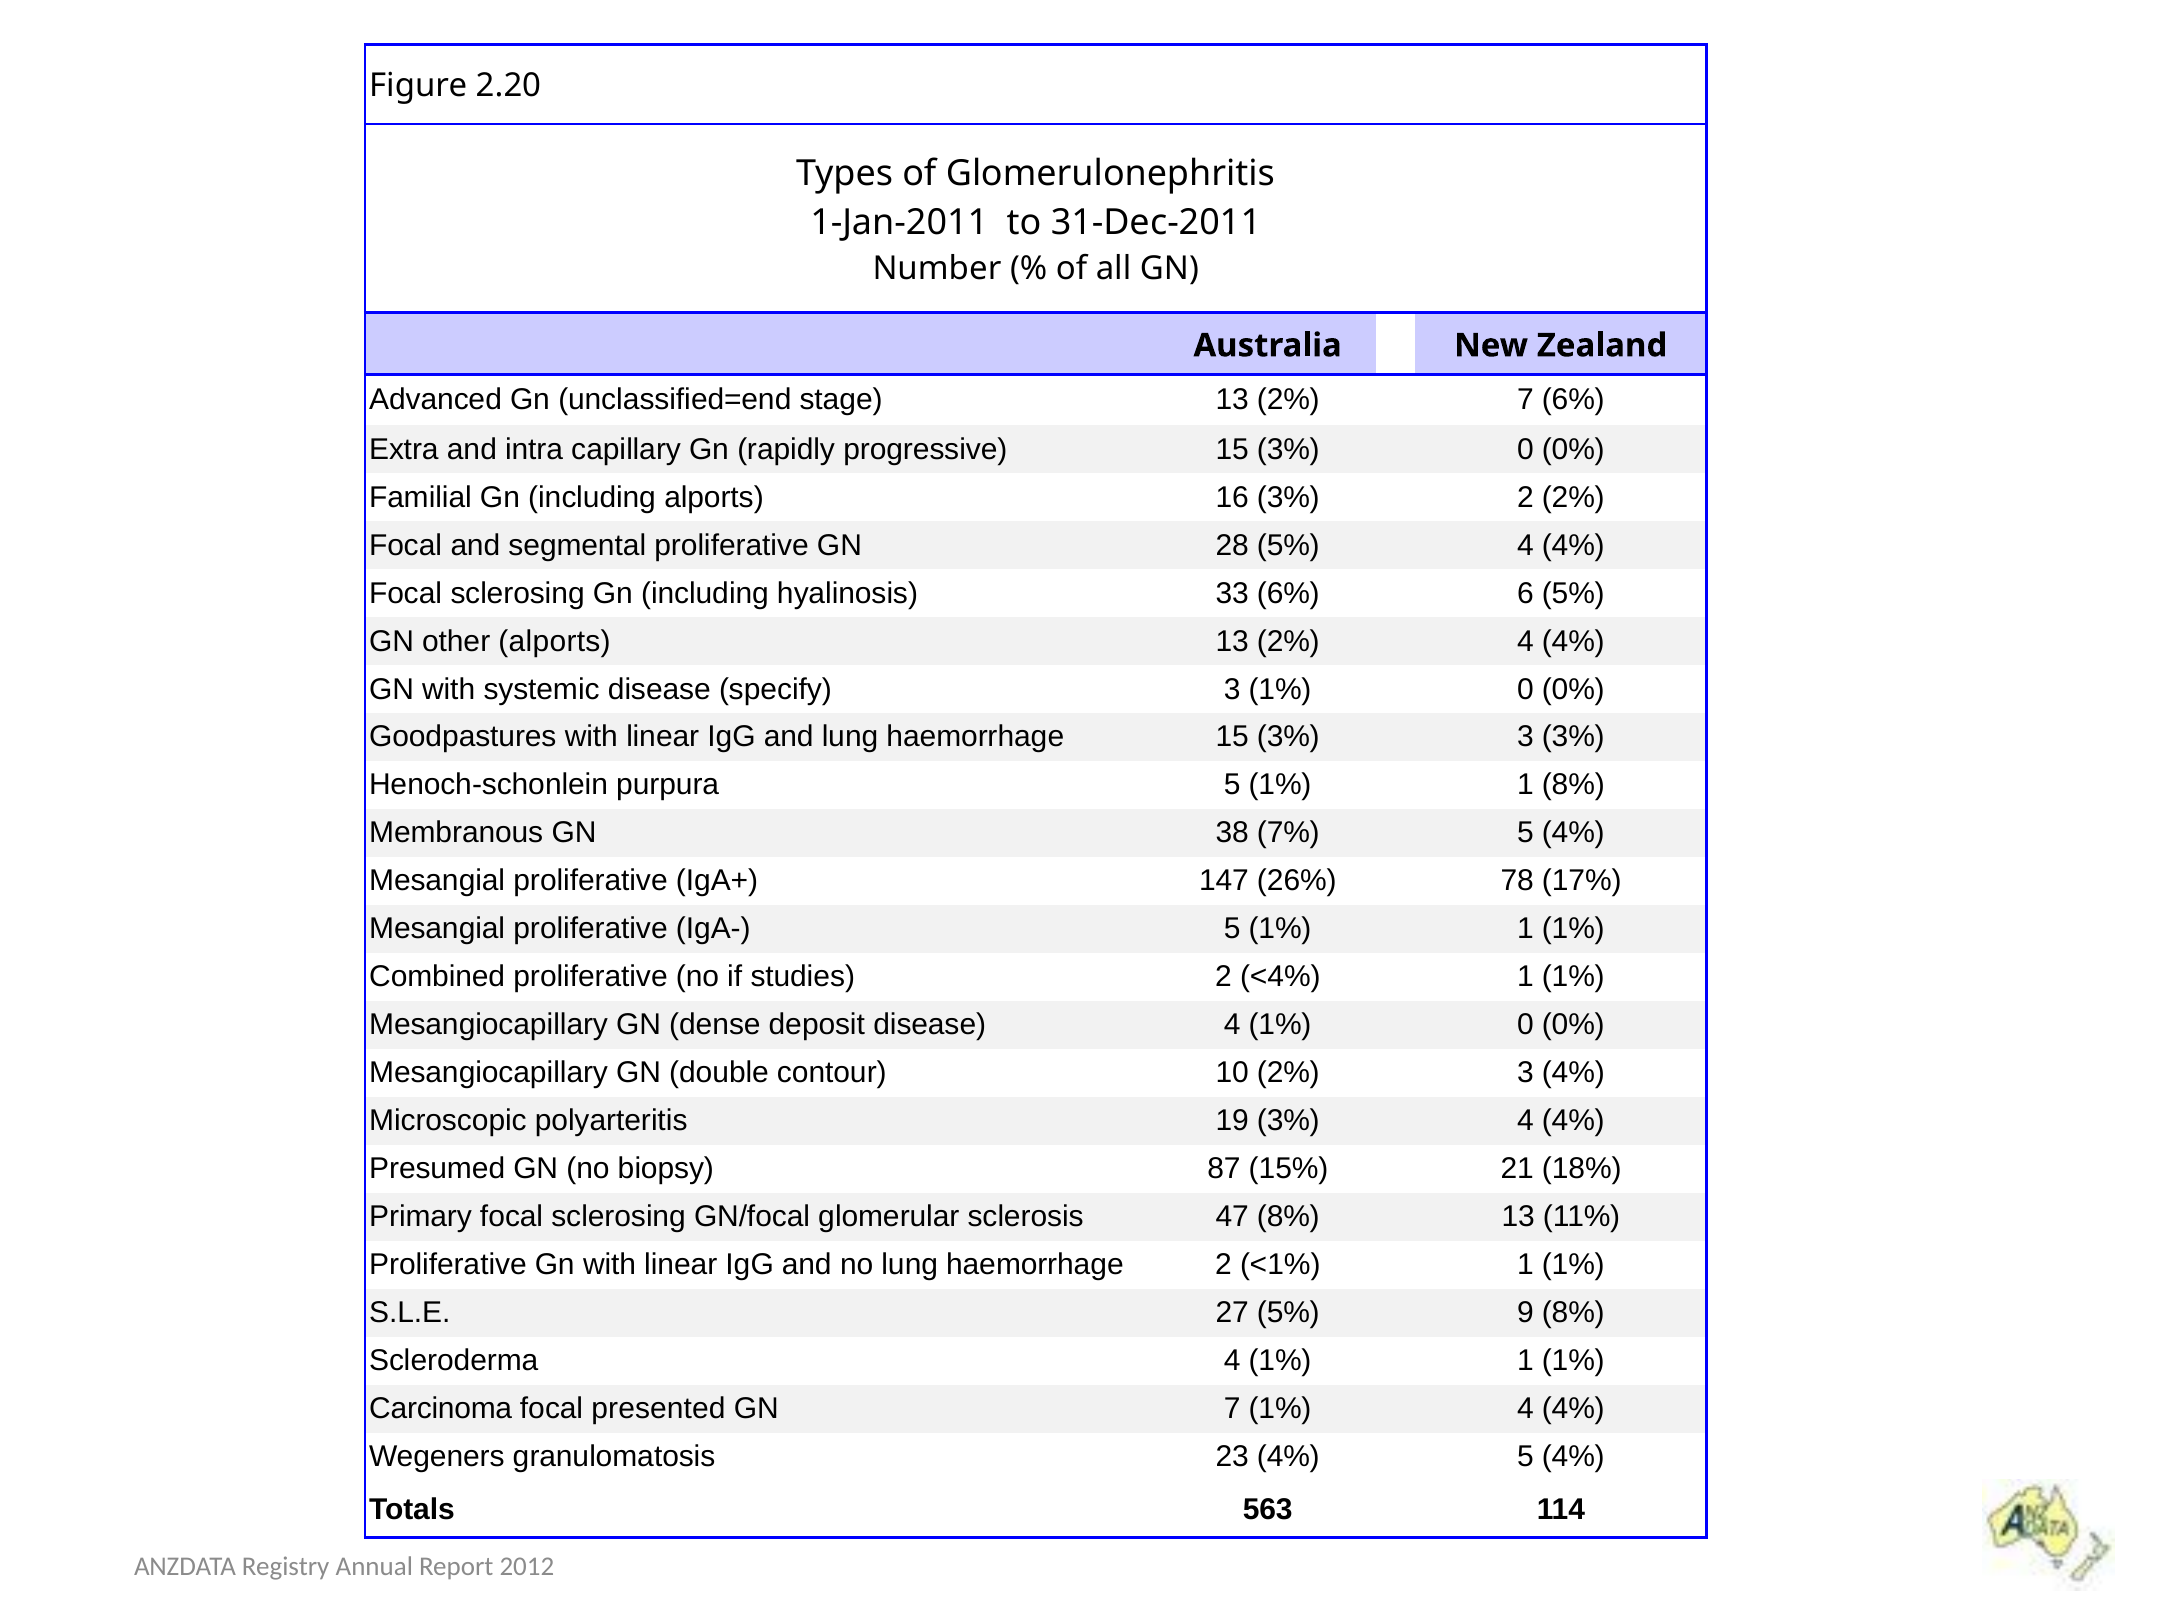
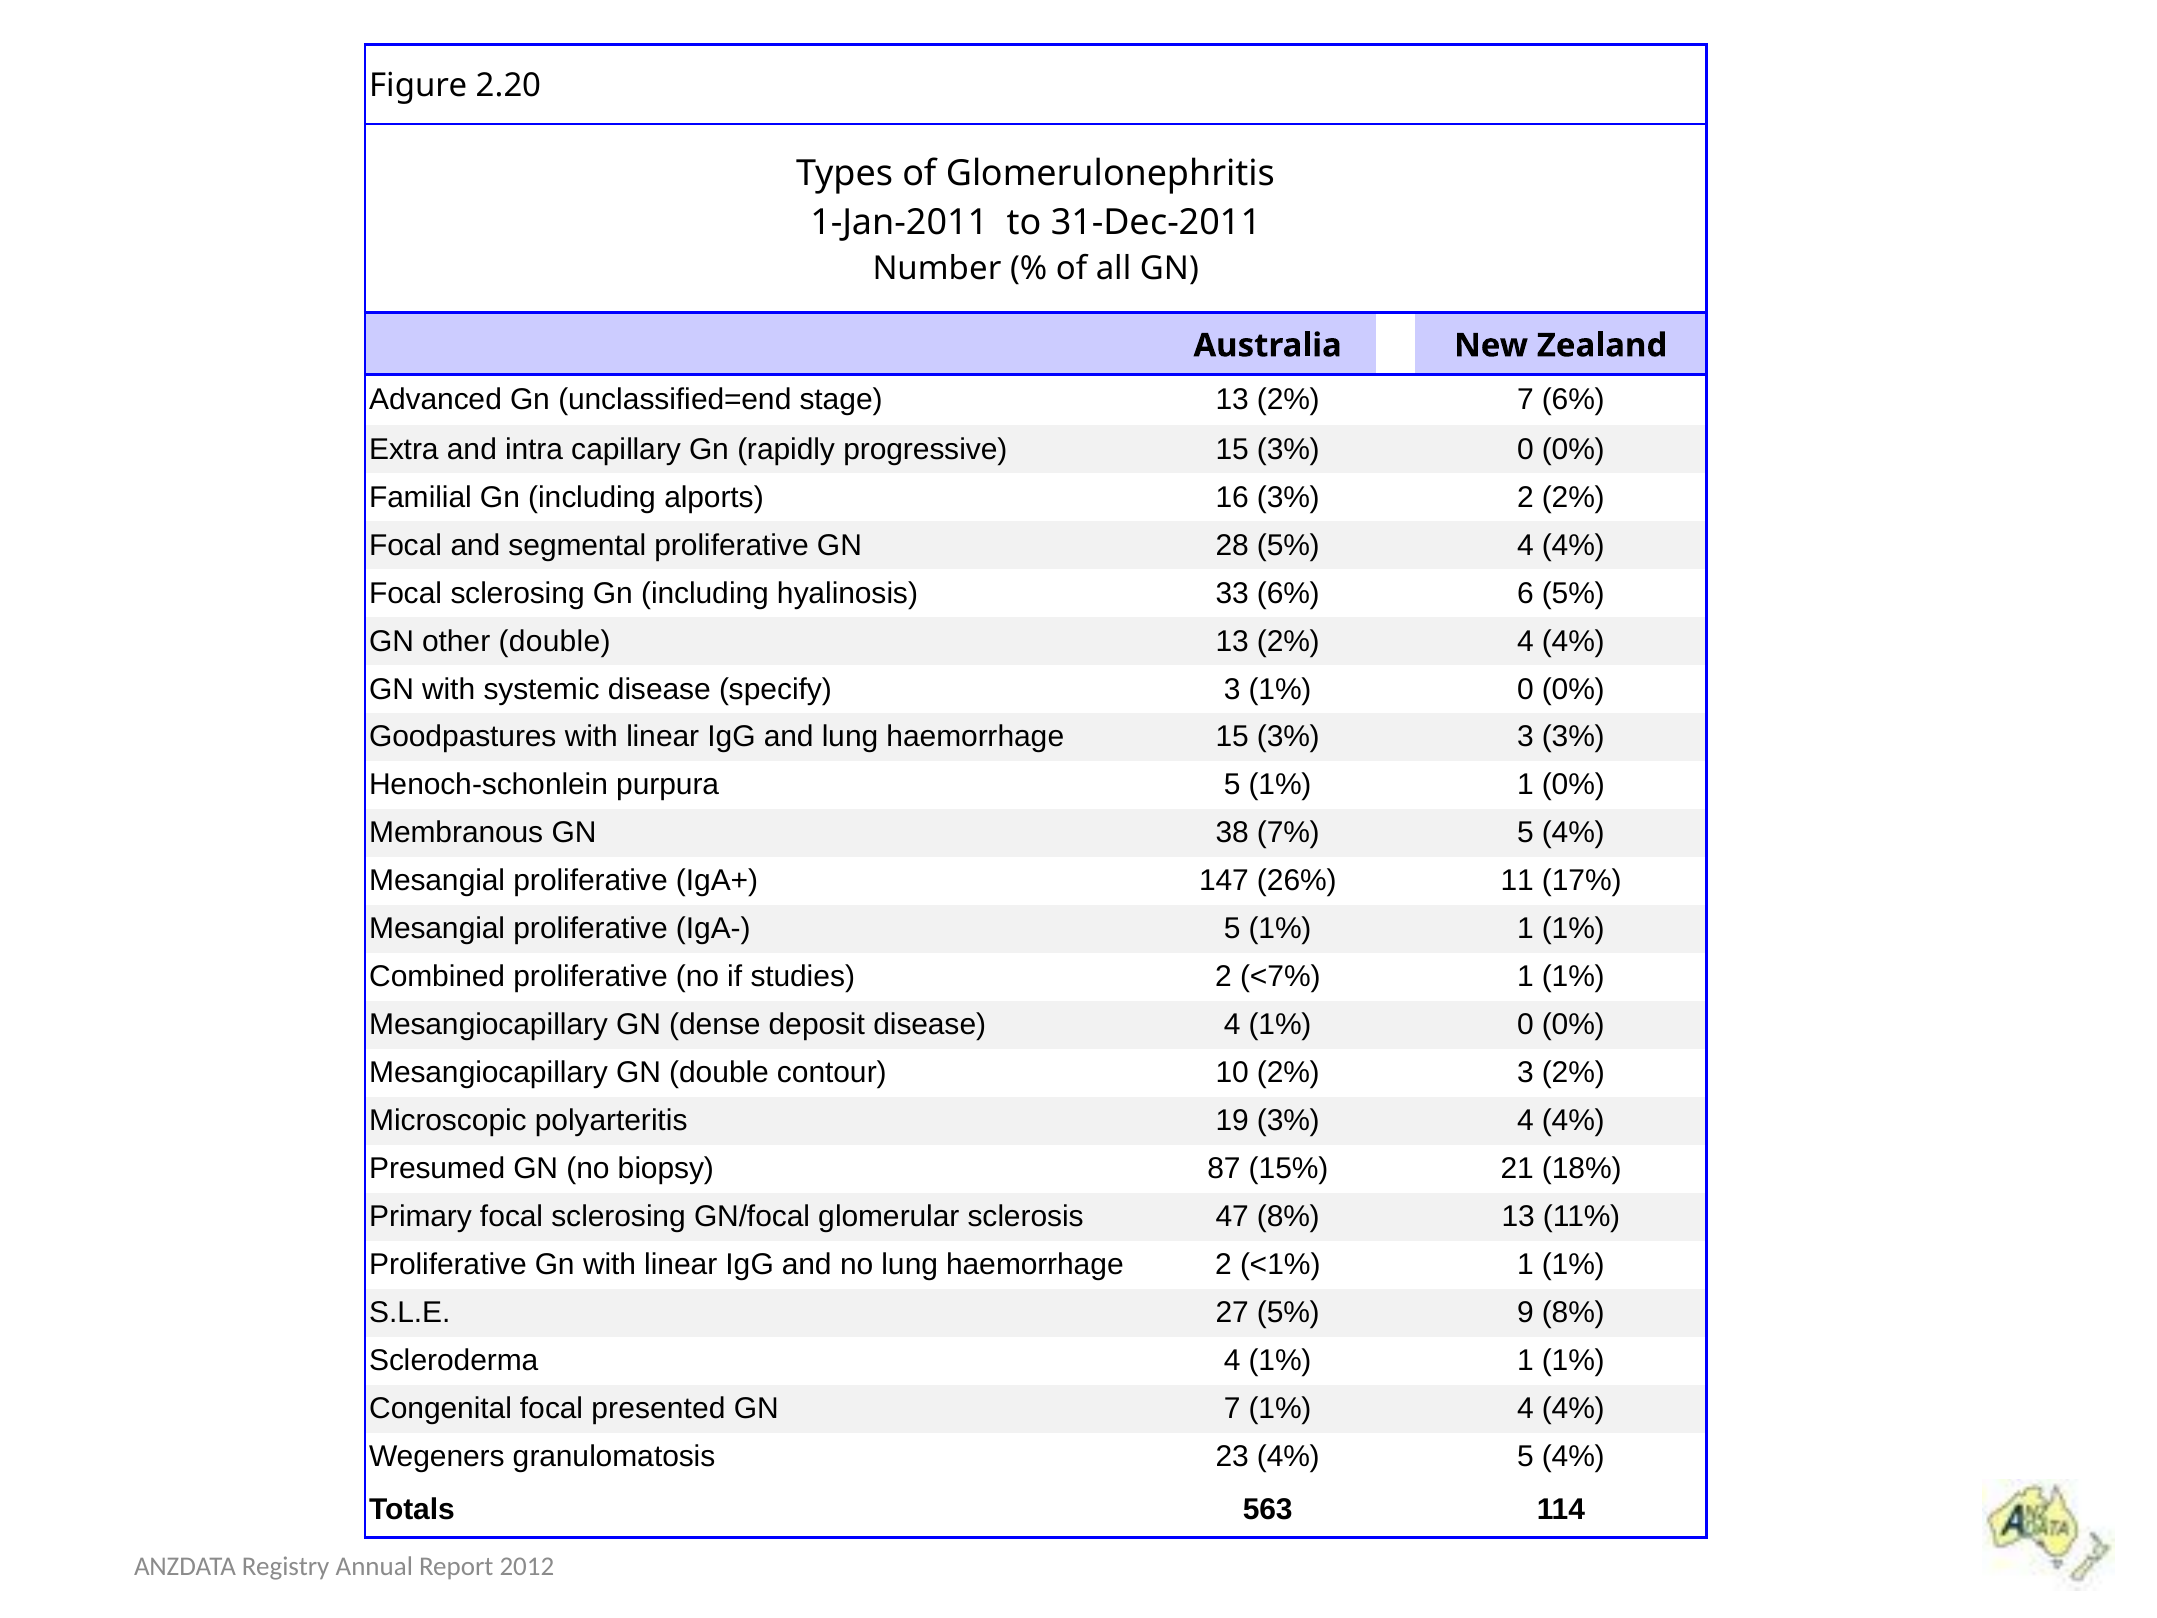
other alports: alports -> double (555, 641)
1 8%: 8% -> 0% (1573, 785)
78: 78 -> 11 (1517, 881)
<4%: <4% -> <7% (1280, 977)
3 4%: 4% -> 2% (1573, 1073)
Carcinoma: Carcinoma -> Congenital (441, 1409)
